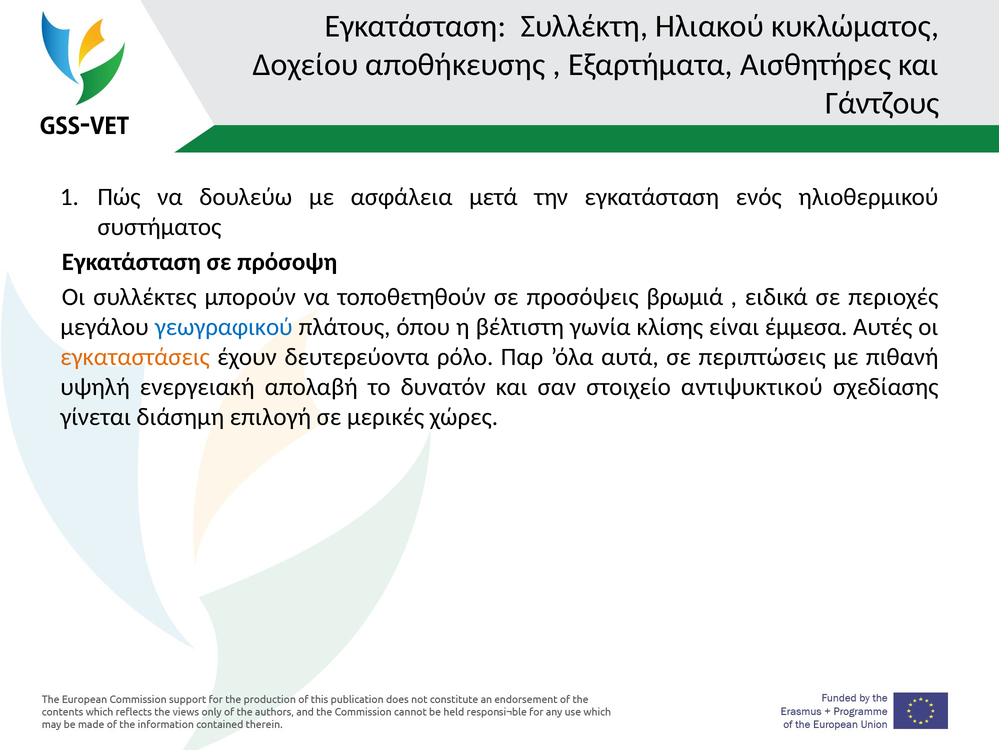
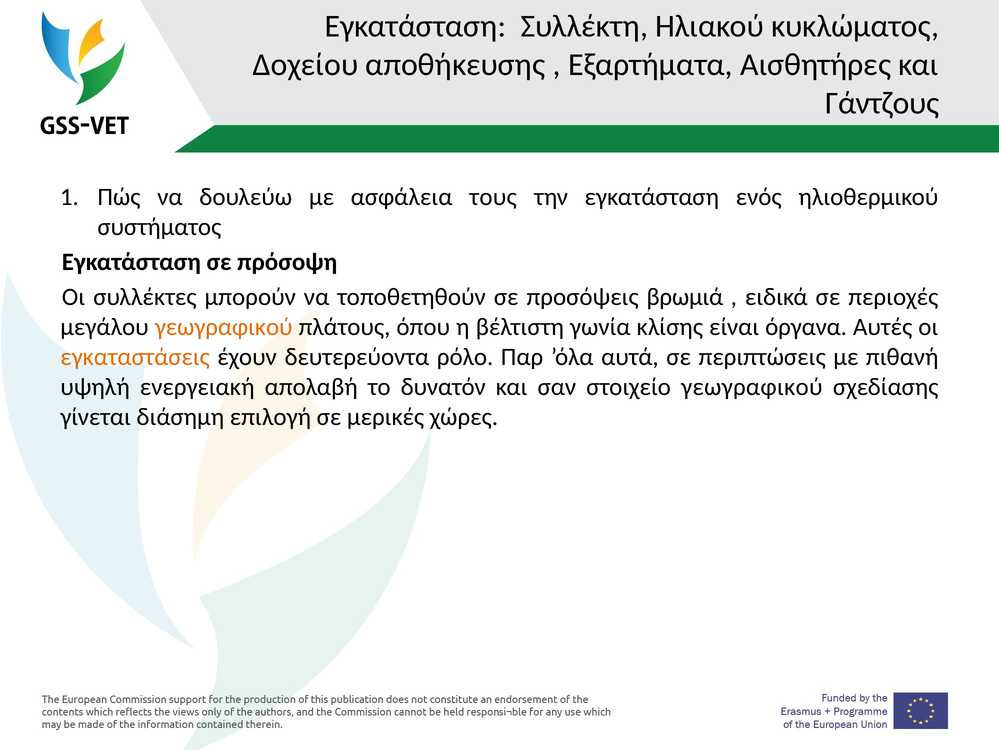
μετά: μετά -> τους (493, 197)
γεωγραφικού colour: blue -> orange (224, 326)
έμμεσα: έμμεσα -> όργανα (806, 326)
στοιχείο αντιψυκτικού: αντιψυκτικού -> γεωγραφικού (752, 386)
